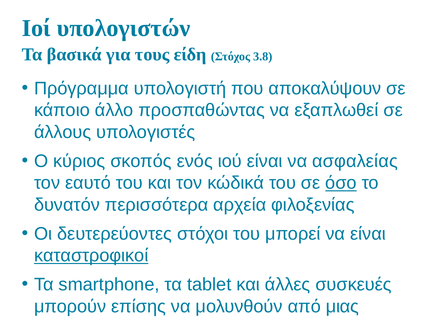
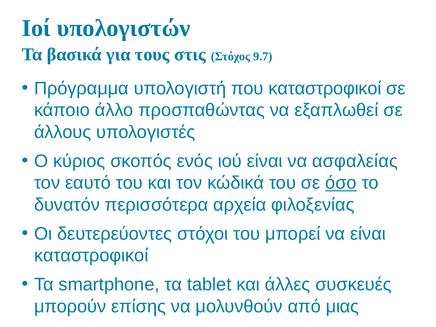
είδη: είδη -> στις (190, 54)
3.8: 3.8 -> 9.7 (263, 56)
που αποκαλύψουν: αποκαλύψουν -> καταστροφικοί (325, 88)
καταστροφικοί underline: present -> none (91, 256)
